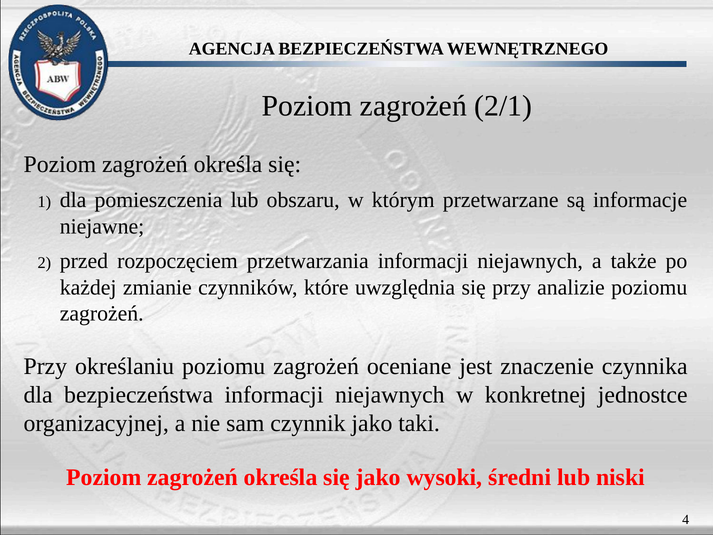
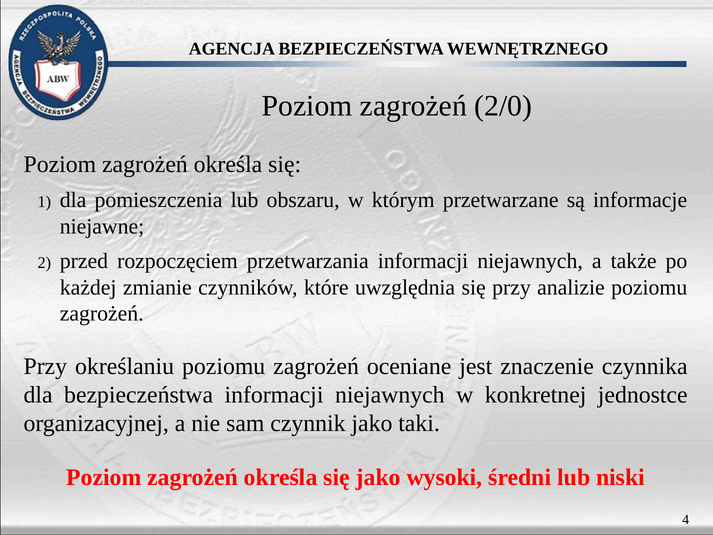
2/1: 2/1 -> 2/0 (503, 106)
